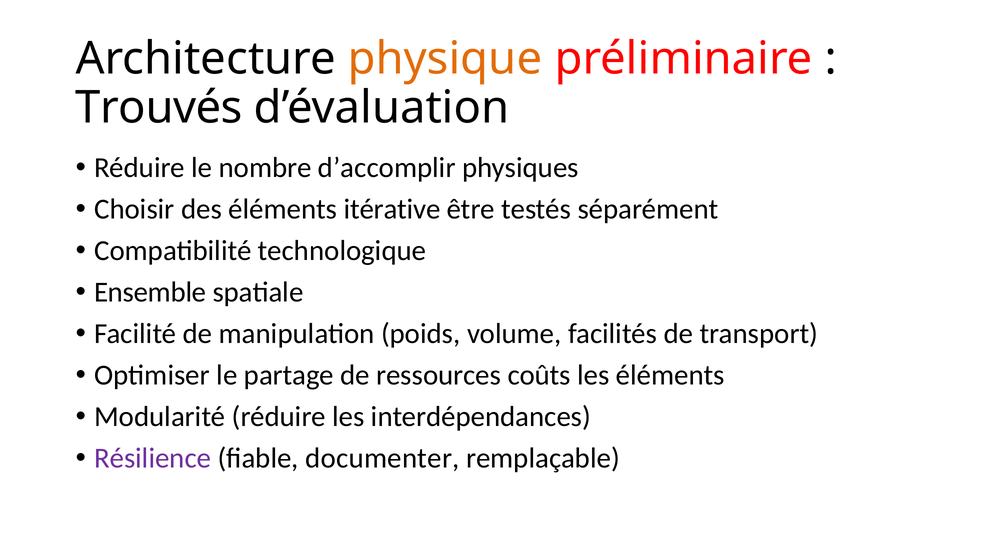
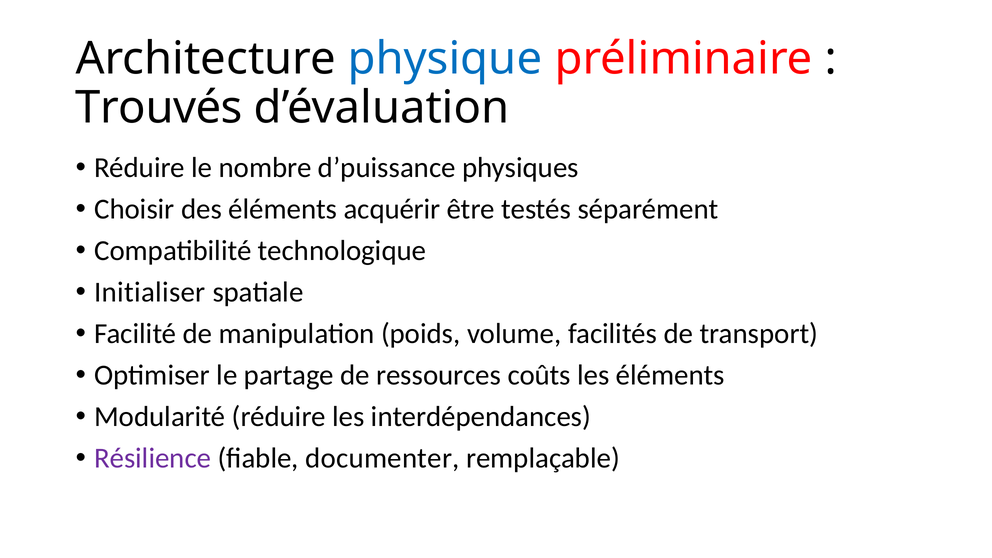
physique colour: orange -> blue (445, 59)
d’accomplir: d’accomplir -> d’puissance (387, 168)
itérative: itérative -> acquérir (392, 209)
Ensemble: Ensemble -> Initialiser (150, 292)
